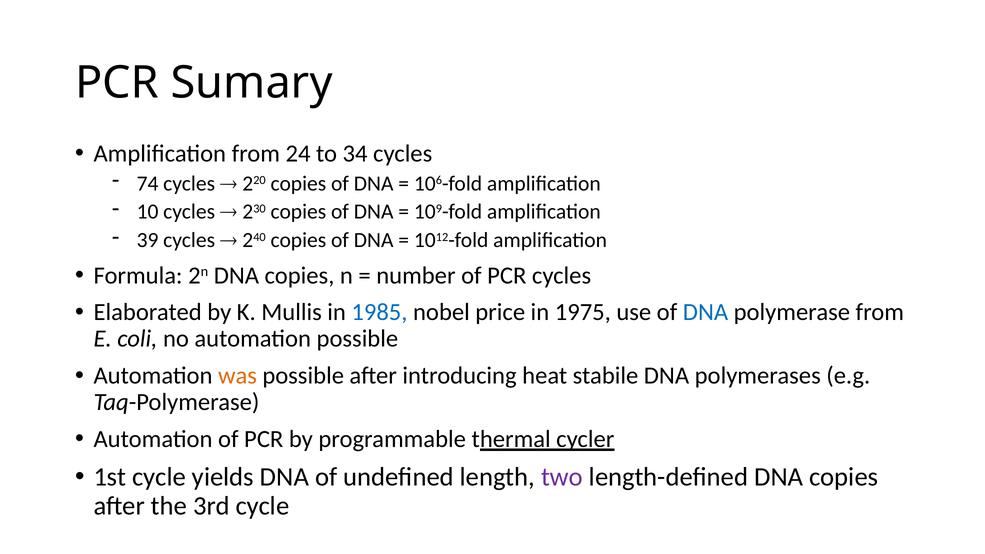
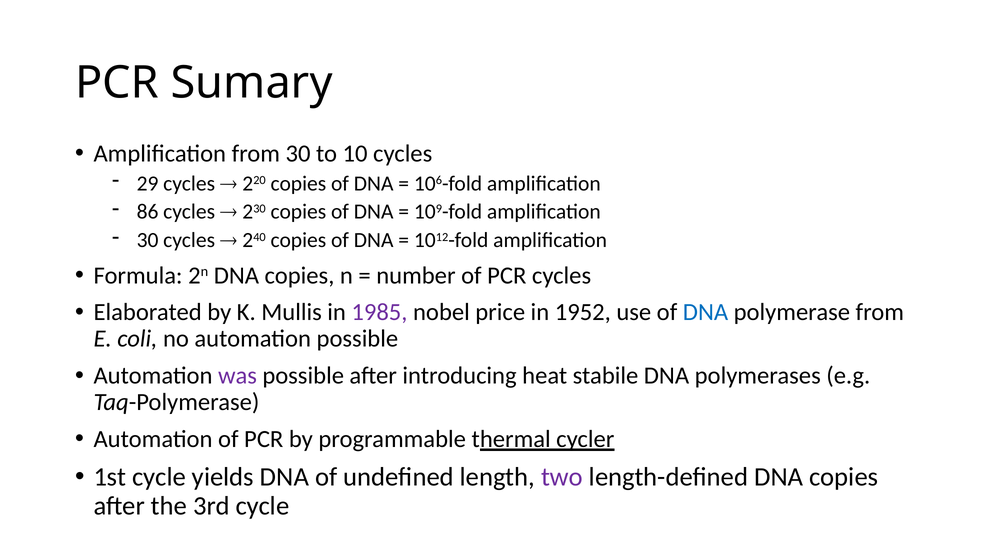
from 24: 24 -> 30 (298, 153)
34: 34 -> 10 (355, 153)
74: 74 -> 29 (148, 183)
10: 10 -> 86 (148, 212)
39: 39 -> 30 (148, 240)
1985 colour: blue -> purple (379, 312)
1975: 1975 -> 1952 (583, 312)
was colour: orange -> purple (238, 376)
